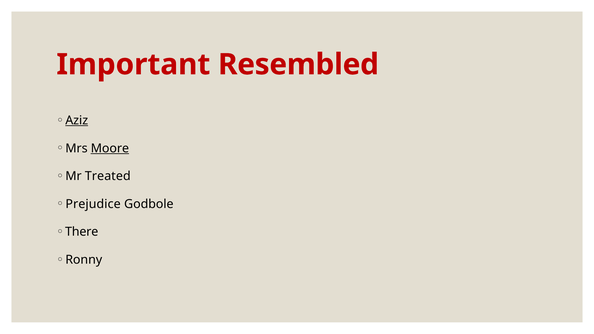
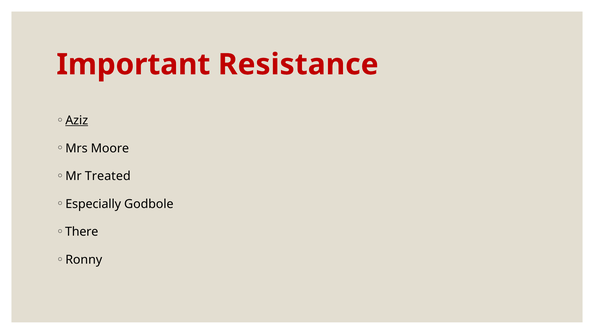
Resembled: Resembled -> Resistance (298, 65)
Moore underline: present -> none (110, 148)
Prejudice: Prejudice -> Especially (93, 204)
